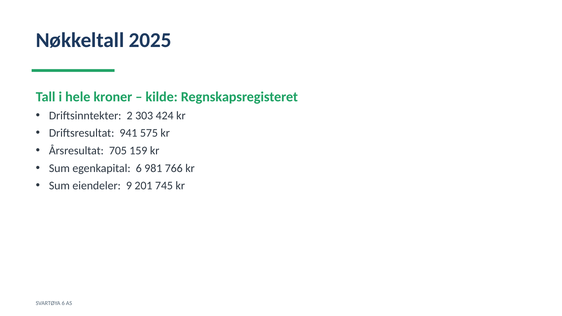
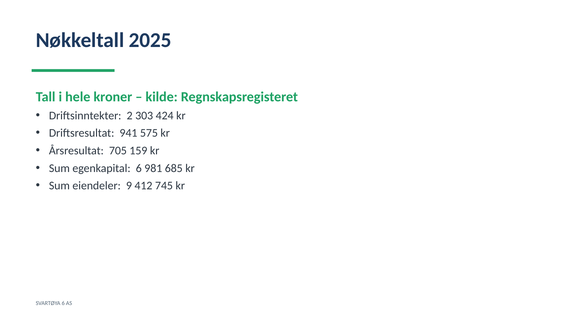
766: 766 -> 685 (174, 168)
201: 201 -> 412 (143, 186)
